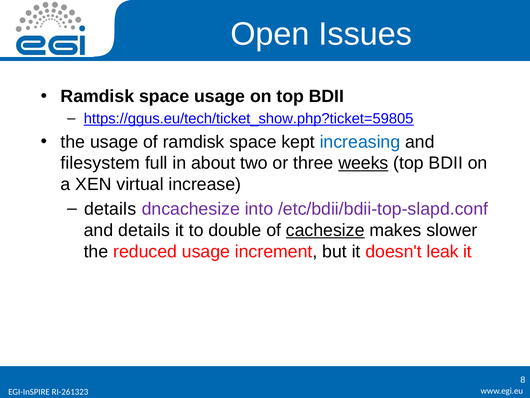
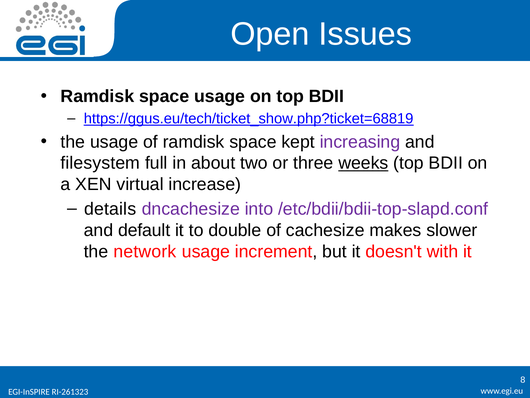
https://ggus.eu/tech/ticket_show.php?ticket=59805: https://ggus.eu/tech/ticket_show.php?ticket=59805 -> https://ggus.eu/tech/ticket_show.php?ticket=68819 (249, 119)
increasing colour: blue -> purple (360, 142)
and details: details -> default (144, 230)
cachesize underline: present -> none (325, 230)
reduced: reduced -> network (145, 251)
leak: leak -> with (442, 251)
